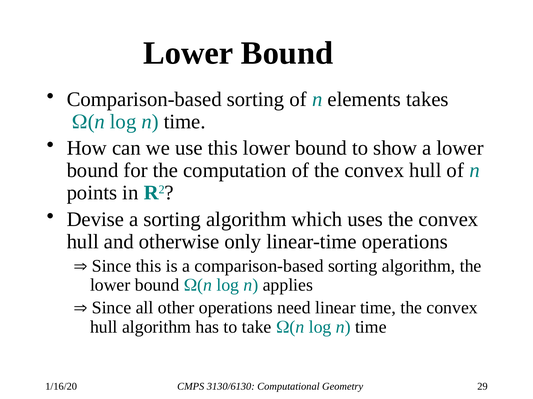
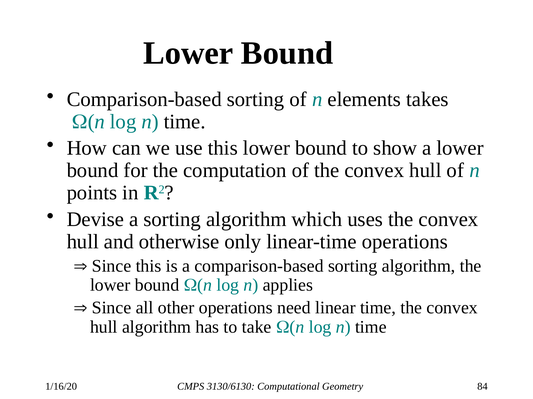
29: 29 -> 84 (482, 387)
